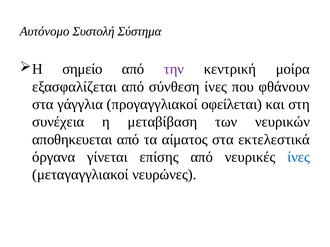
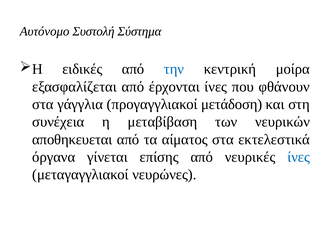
σημείο: σημείο -> ειδικές (82, 69)
την colour: purple -> blue (174, 69)
σύνθεση: σύνθεση -> έρχονται (174, 87)
οφείλεται: οφείλεται -> μετάδοση (232, 104)
